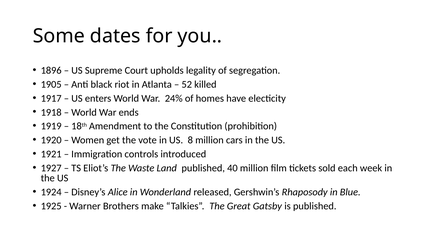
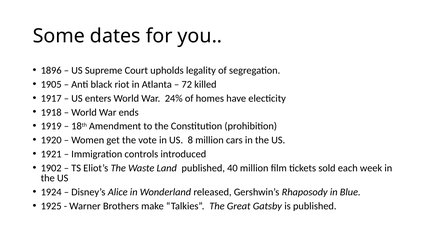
52: 52 -> 72 (187, 84)
1927: 1927 -> 1902 (51, 168)
